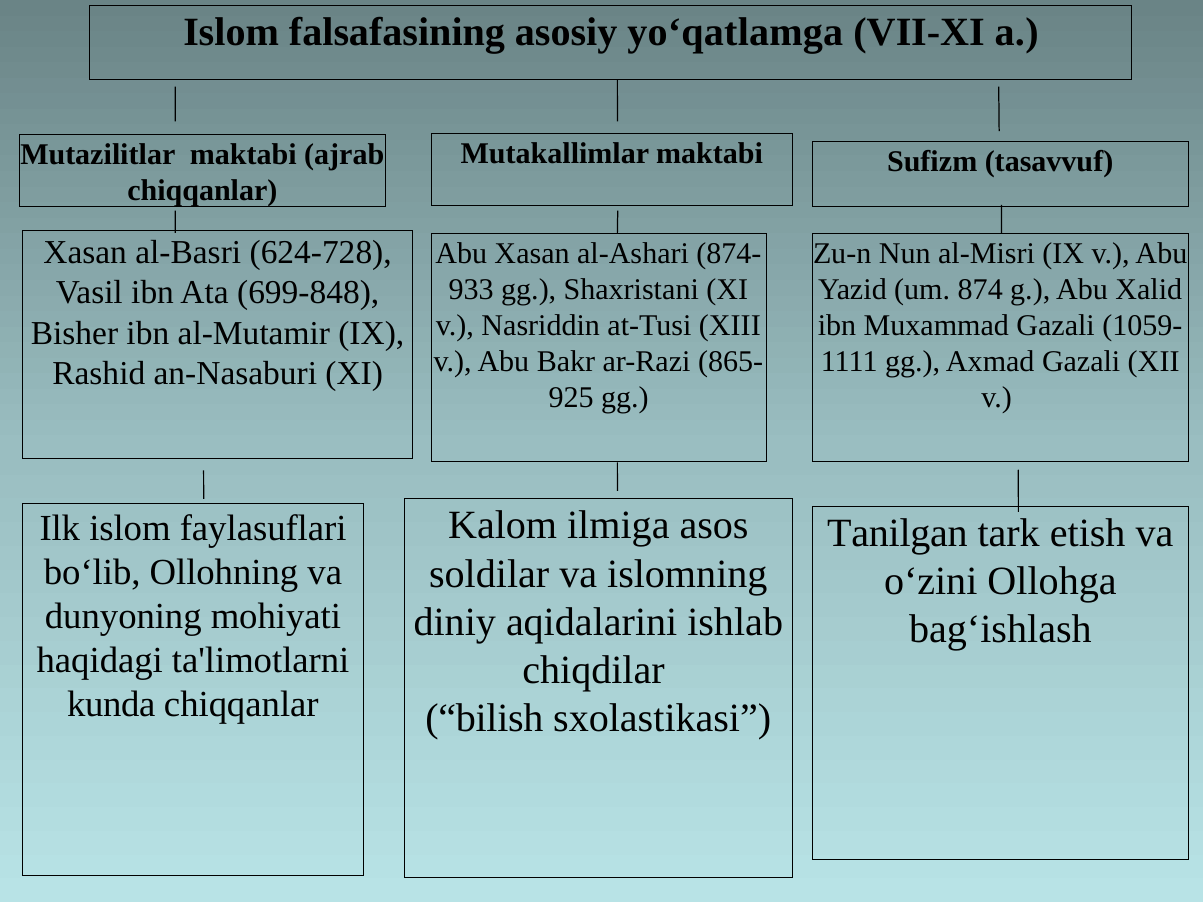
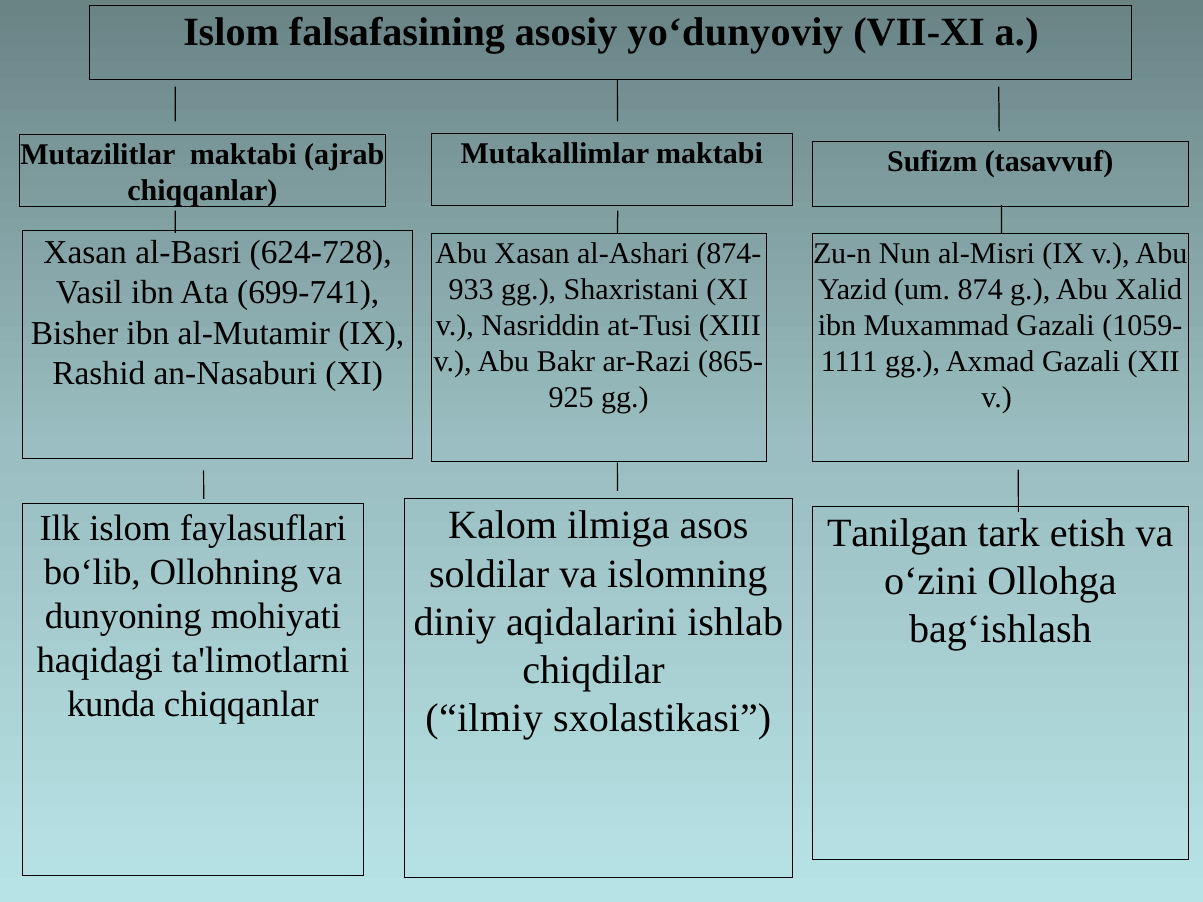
yo‘qatlamga: yo‘qatlamga -> yo‘dunyoviy (735, 33)
699-848: 699-848 -> 699-741 (308, 293)
bilish: bilish -> ilmiy (484, 718)
